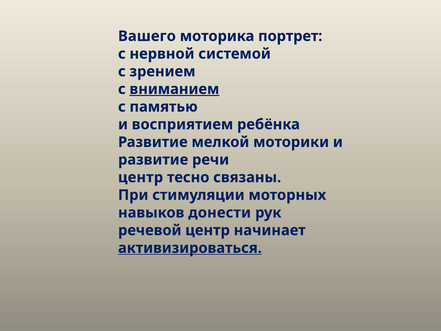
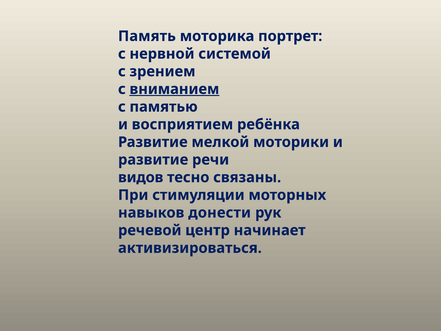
Вашего: Вашего -> Память (147, 36)
центр: центр -> видов (141, 177)
активизироваться underline: present -> none (190, 248)
